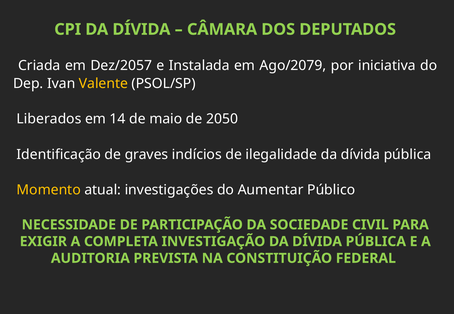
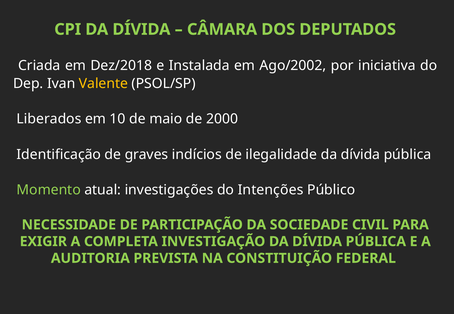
Dez/2057: Dez/2057 -> Dez/2018 (121, 66)
Ago/2079: Ago/2079 -> Ago/2002 (293, 66)
14: 14 -> 10 (118, 119)
2050: 2050 -> 2000 (222, 119)
Momento colour: yellow -> light green (49, 190)
Aumentar: Aumentar -> Intenções (271, 190)
